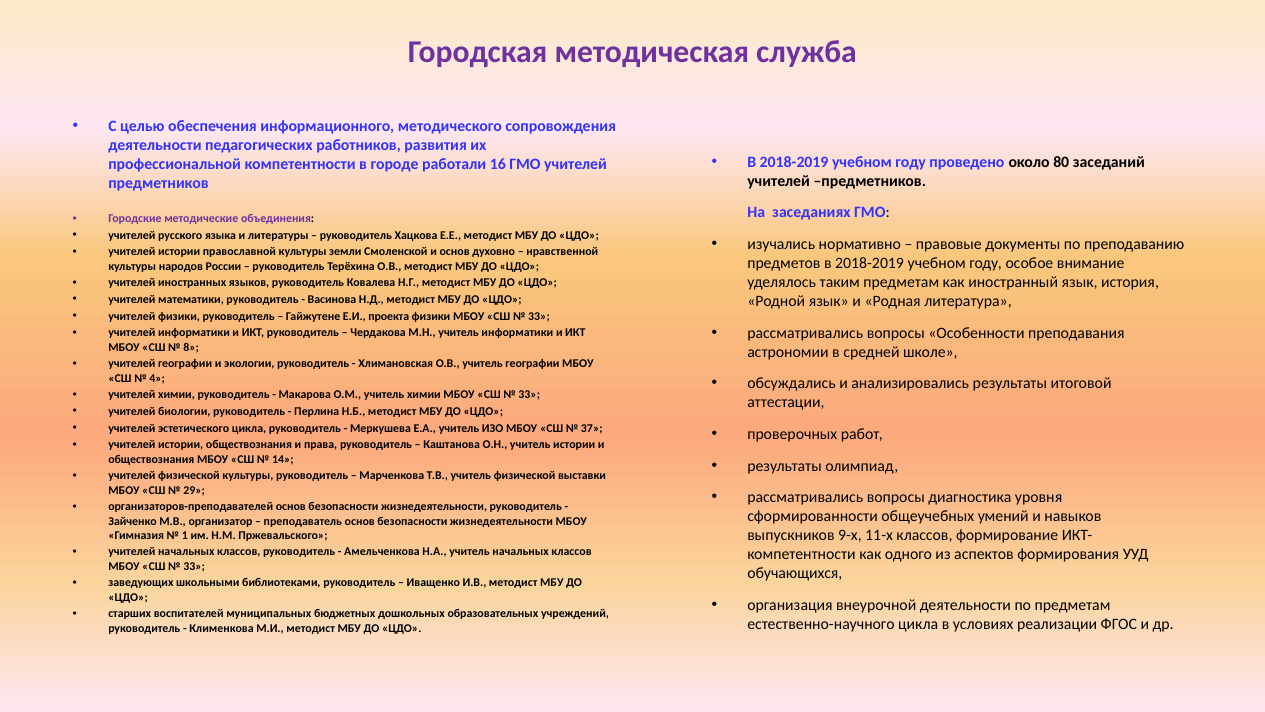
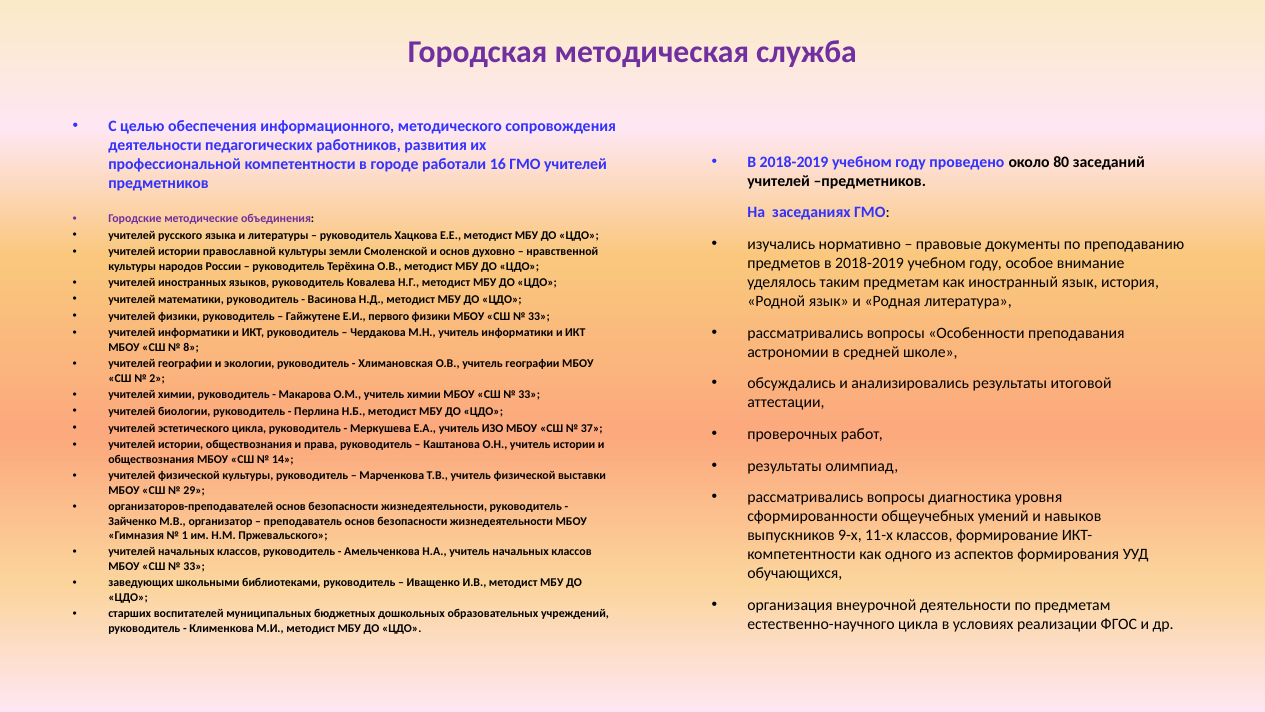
проекта: проекта -> первого (389, 316)
4: 4 -> 2 (157, 378)
